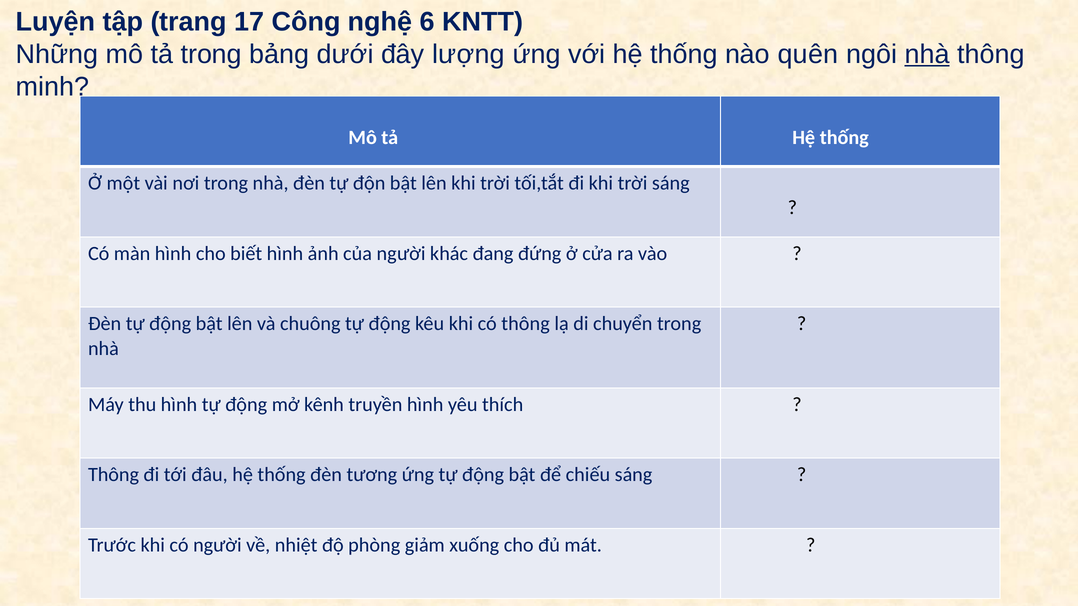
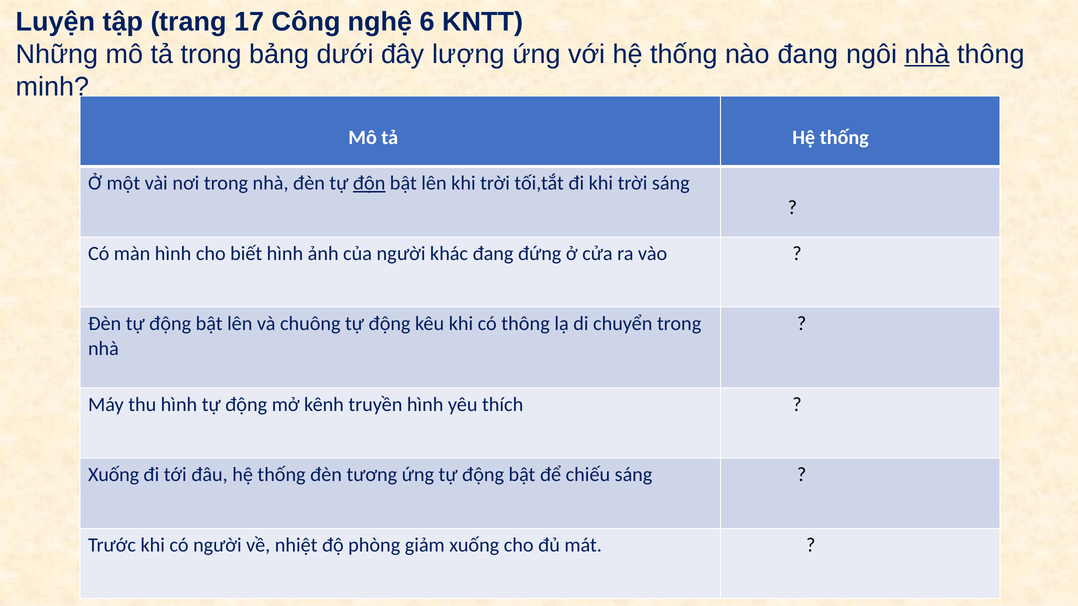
nào quên: quên -> đang (808, 54)
độn underline: none -> present (369, 183)
Thông: Thông -> Xuống (114, 475)
